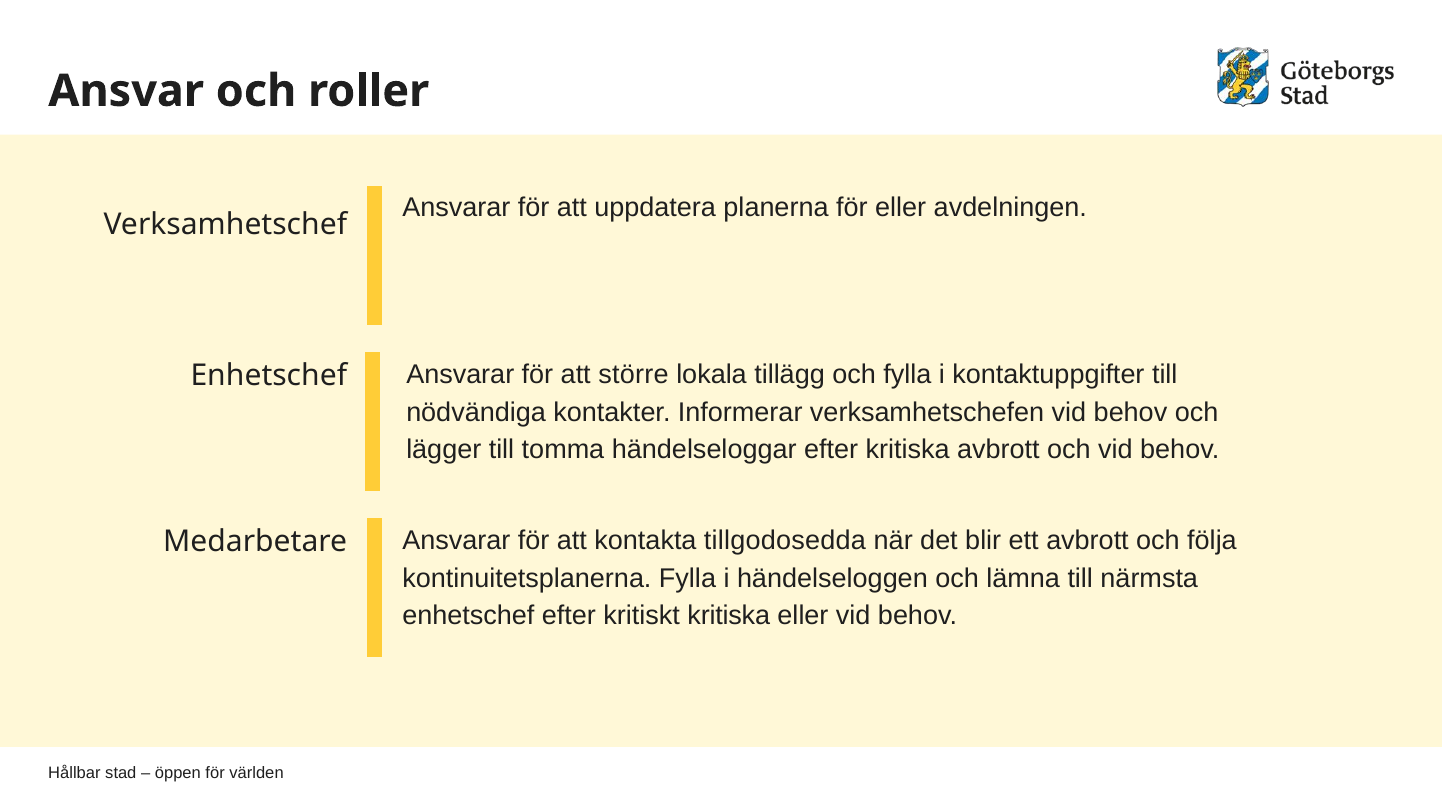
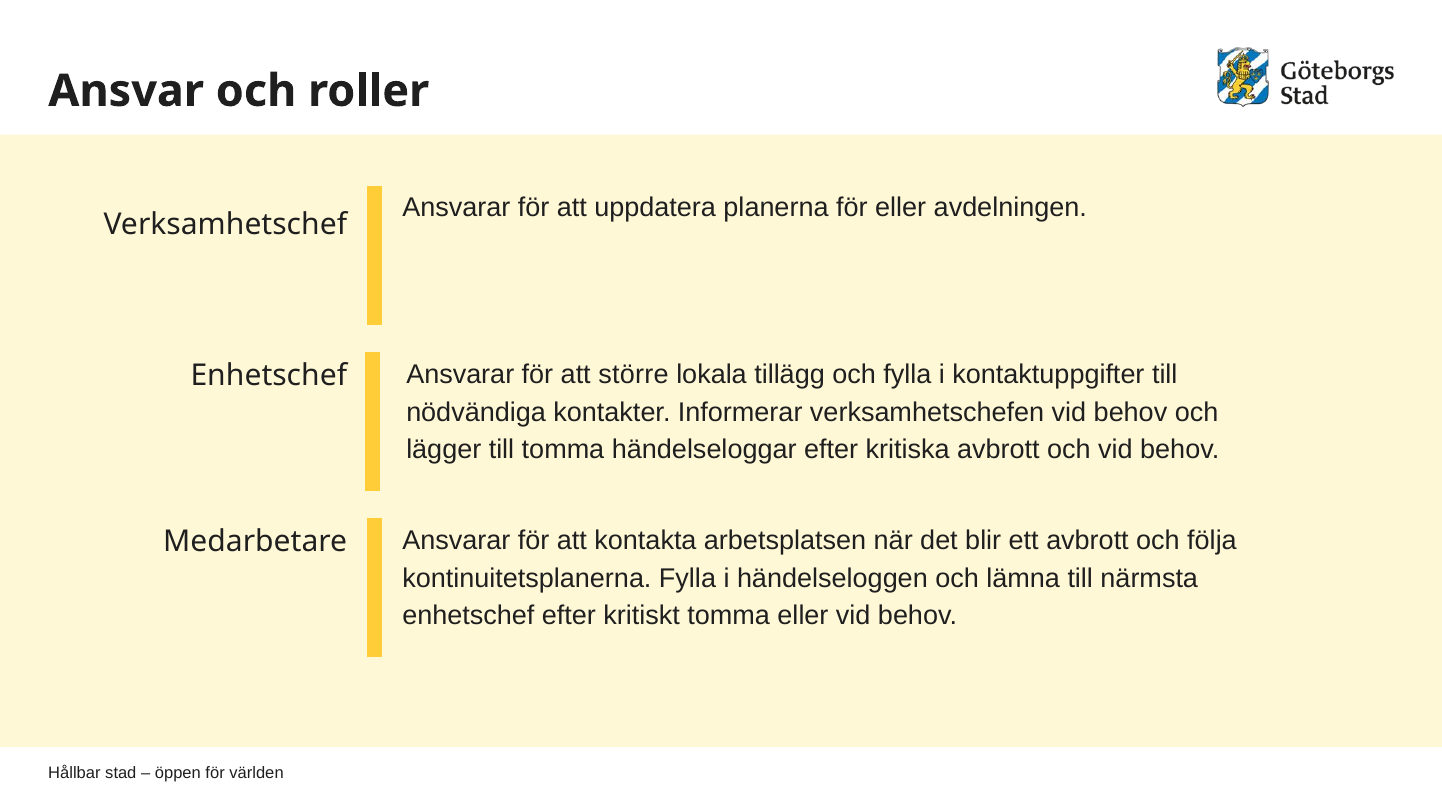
tillgodosedda: tillgodosedda -> arbetsplatsen (785, 541)
kritiskt kritiska: kritiska -> tomma (729, 616)
